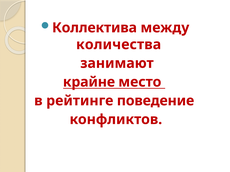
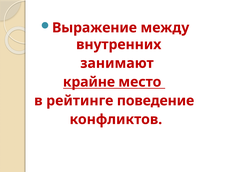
Коллектива: Коллектива -> Выражение (94, 28)
количества: количества -> внутренних (119, 45)
